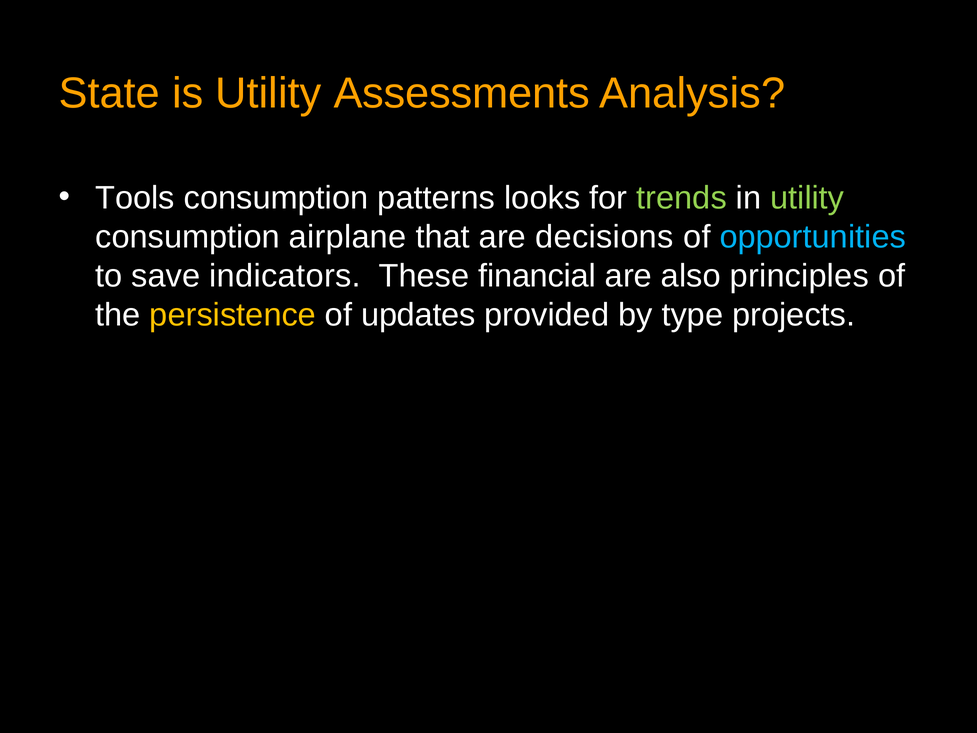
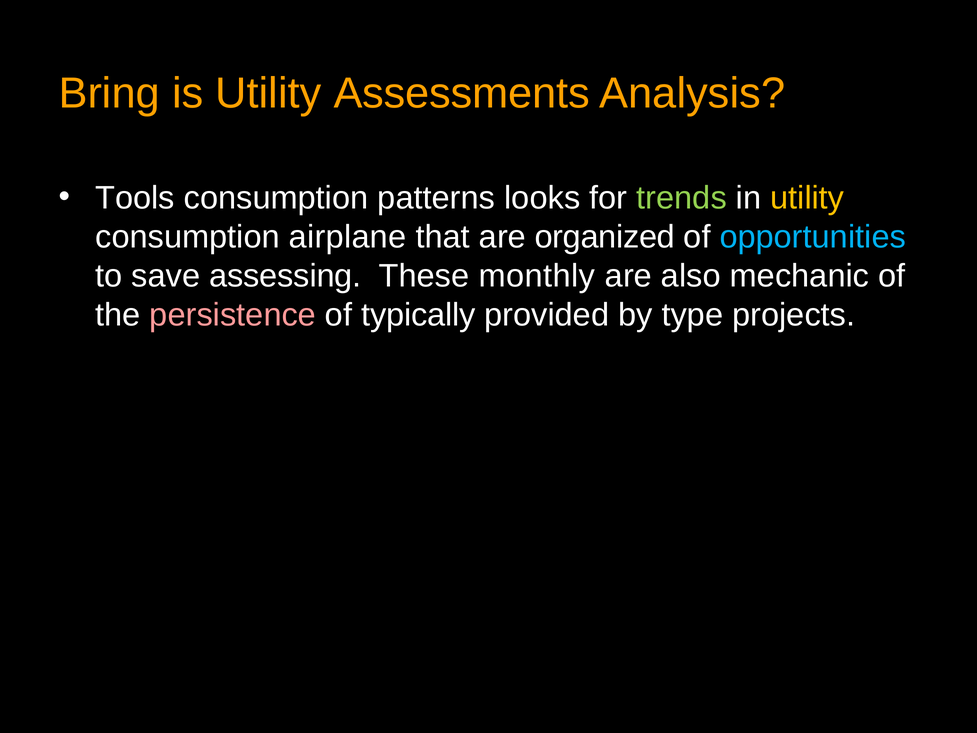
State: State -> Bring (109, 93)
utility colour: light green -> yellow (807, 198)
decisions: decisions -> organized (605, 237)
indicators: indicators -> assessing (285, 276)
financial: financial -> monthly (537, 276)
principles: principles -> mechanic (799, 276)
persistence colour: yellow -> pink (233, 315)
updates: updates -> typically (418, 315)
